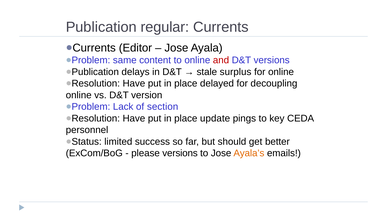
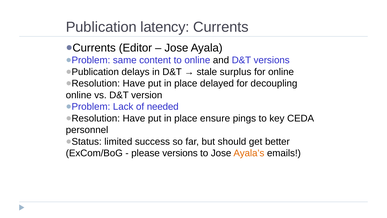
regular: regular -> latency (165, 27)
and colour: red -> black (221, 60)
section: section -> needed (163, 107)
update: update -> ensure (215, 118)
